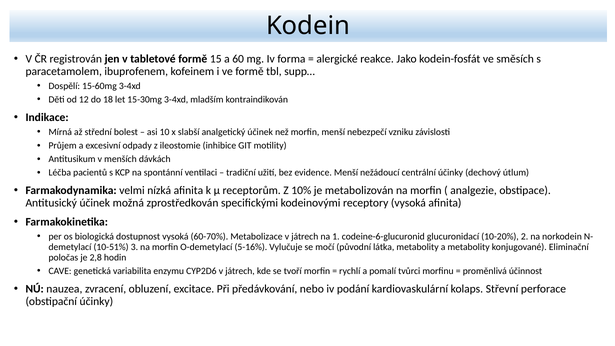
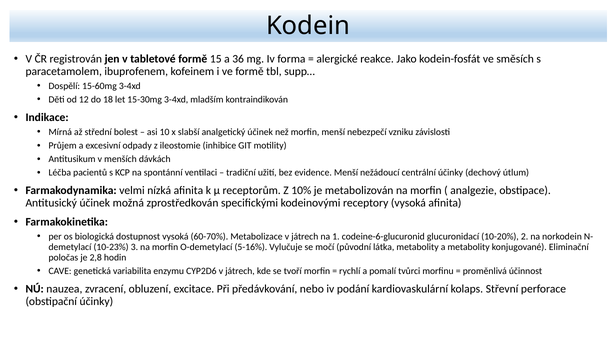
60: 60 -> 36 (238, 59)
10-51%: 10-51% -> 10-23% (111, 247)
